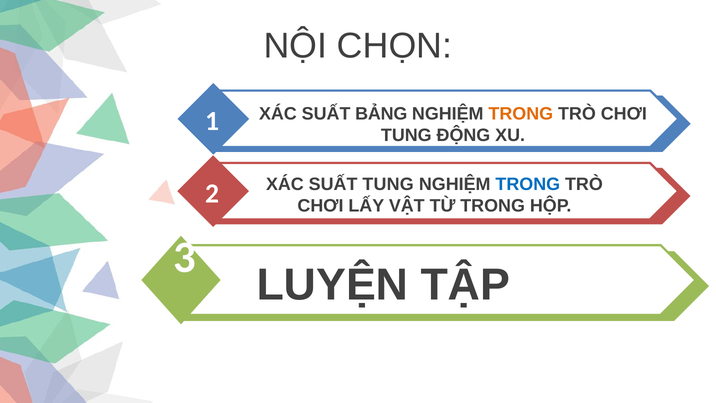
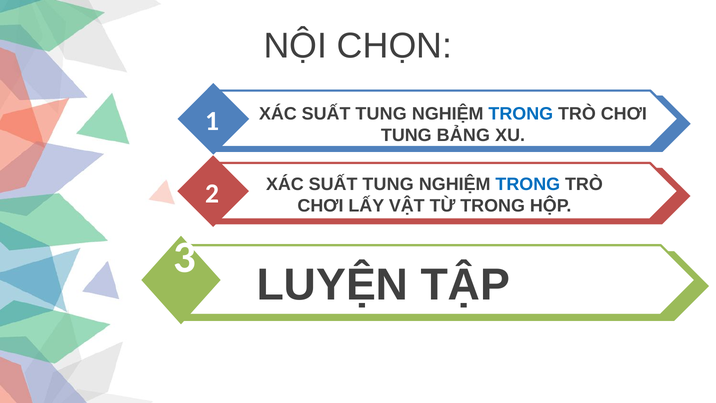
1 XÁC SUẤT BẢNG: BẢNG -> TUNG (381, 114)
TRONG colour: orange -> blue (521, 114)
ĐỘNG: ĐỘNG -> BẢNG (463, 135)
